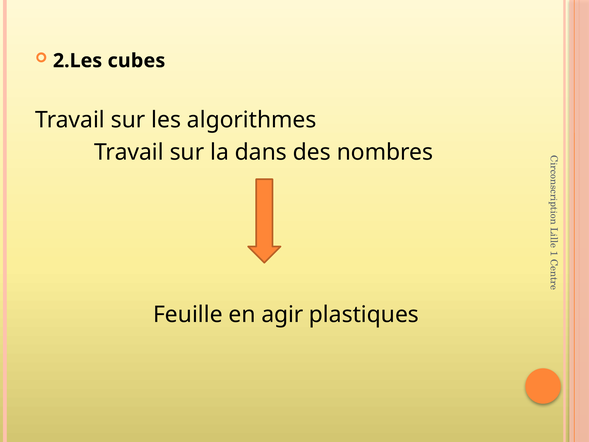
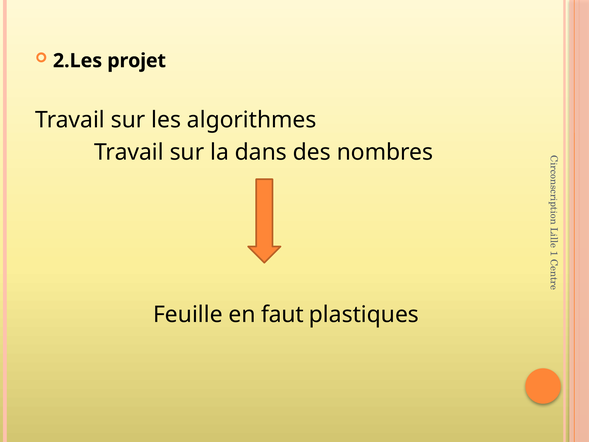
cubes: cubes -> projet (137, 61)
agir: agir -> faut (282, 314)
